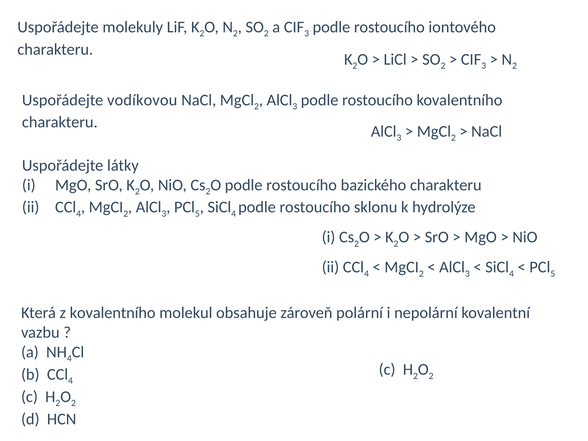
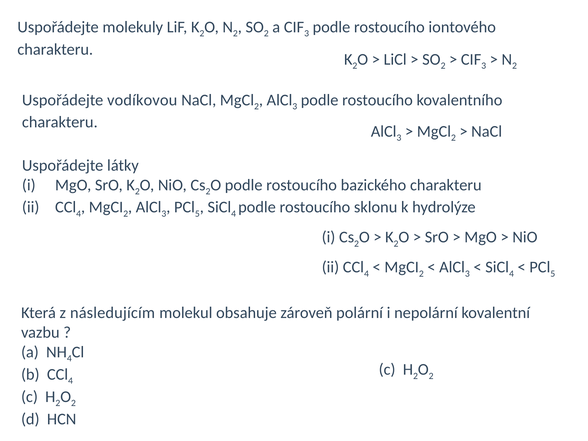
z kovalentního: kovalentního -> následujícím (112, 313)
